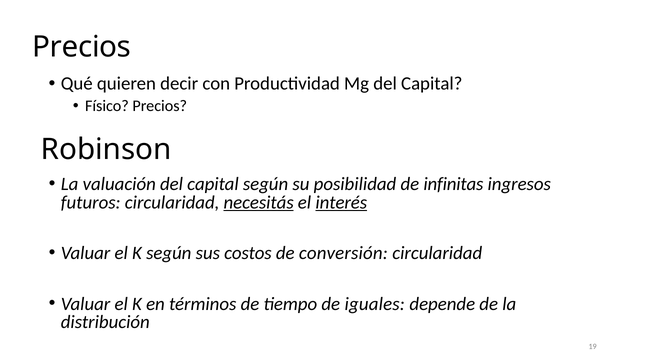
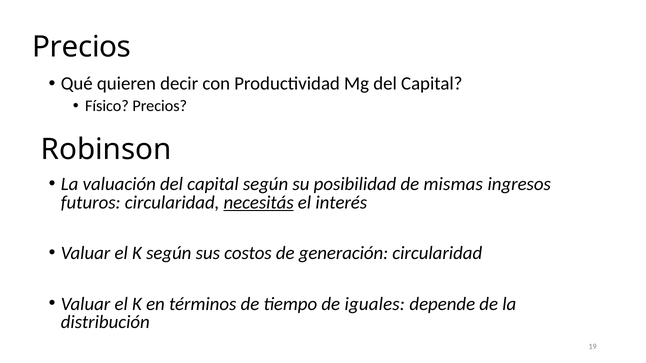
infinitas: infinitas -> mismas (453, 184)
interés underline: present -> none (341, 203)
conversión: conversión -> generación (344, 254)
